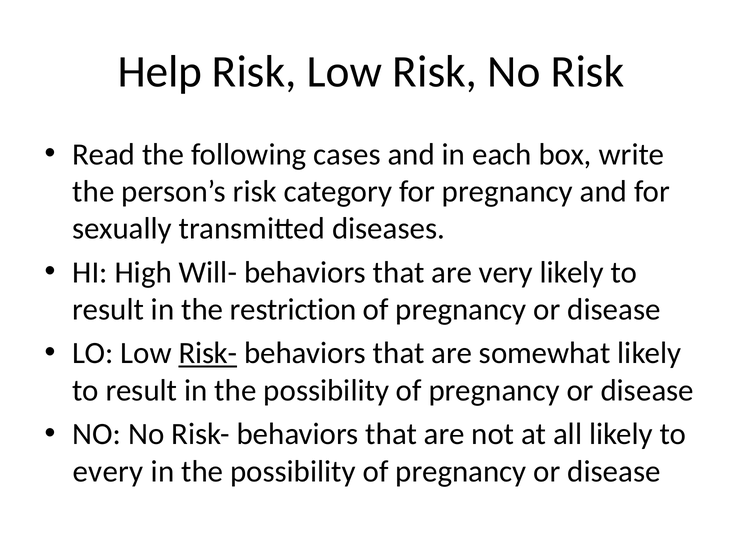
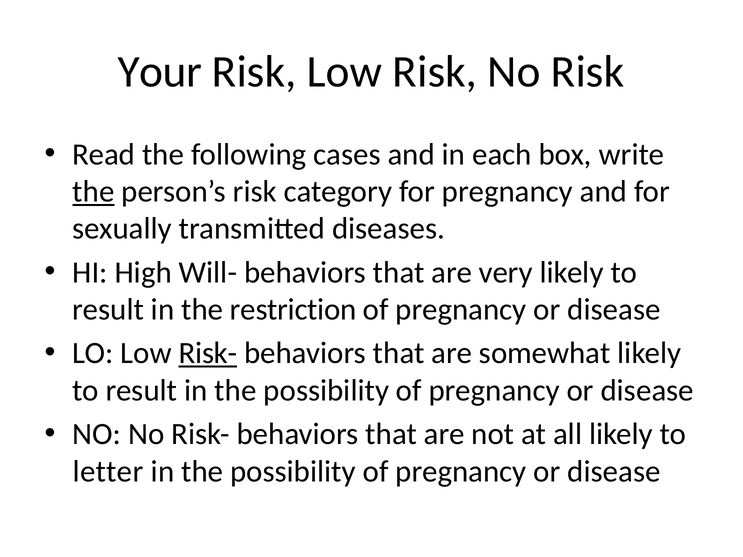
Help: Help -> Your (160, 72)
the underline: none -> present (93, 192)
every: every -> letter (108, 472)
